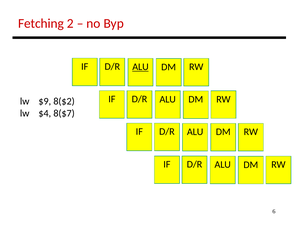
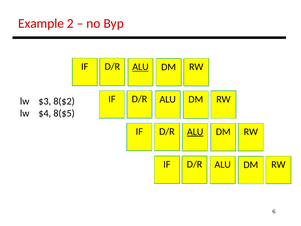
Fetching: Fetching -> Example (41, 24)
$9: $9 -> $3 (45, 101)
8($7: 8($7 -> 8($5 (64, 113)
ALU underline: none -> present (195, 132)
